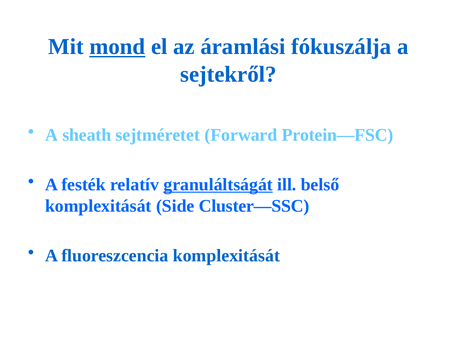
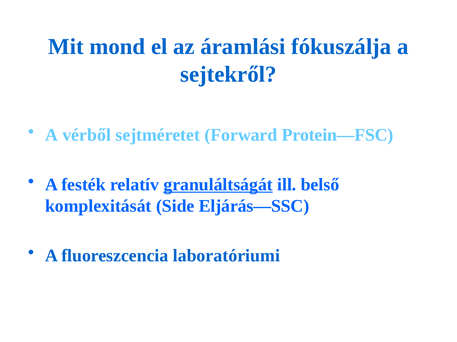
mond underline: present -> none (117, 47)
sheath: sheath -> vérből (87, 135)
Cluster—SSC: Cluster—SSC -> Eljárás—SSC (254, 206)
fluoreszcencia komplexitását: komplexitását -> laboratóriumi (226, 256)
